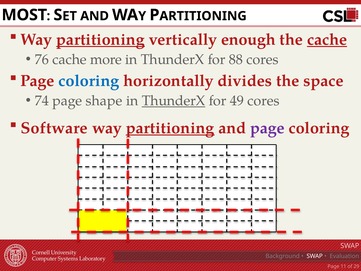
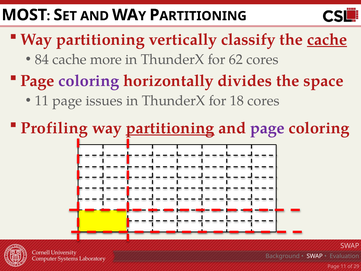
partitioning underline: present -> none (100, 40)
enough: enough -> classify (248, 40)
76: 76 -> 84 (42, 60)
88: 88 -> 62 (236, 60)
coloring colour: blue -> purple (89, 81)
74: 74 -> 11 (42, 101)
shape: shape -> issues (104, 101)
ThunderX underline: present -> none (174, 101)
49: 49 -> 18 (237, 101)
Software: Software -> Profiling (54, 128)
